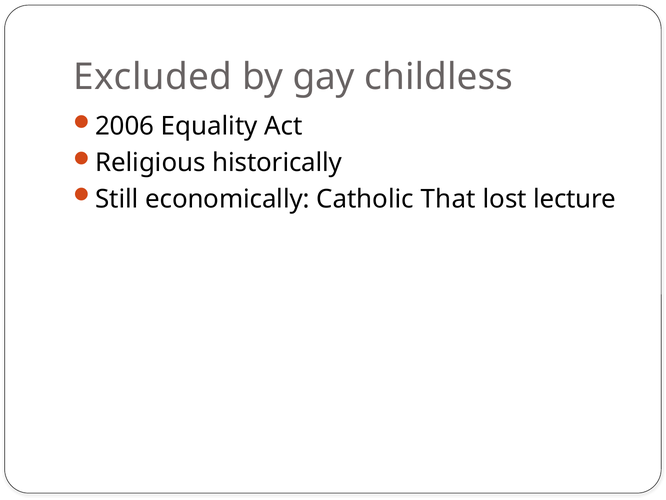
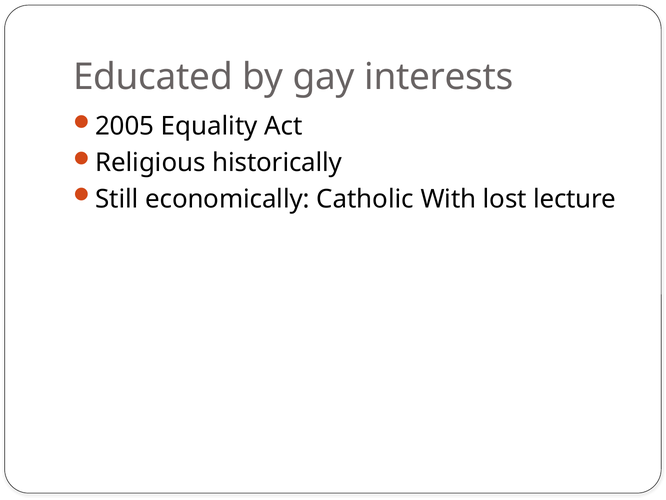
Excluded: Excluded -> Educated (153, 77)
childless: childless -> interests (439, 77)
2006: 2006 -> 2005 (125, 126)
That: That -> With (448, 199)
